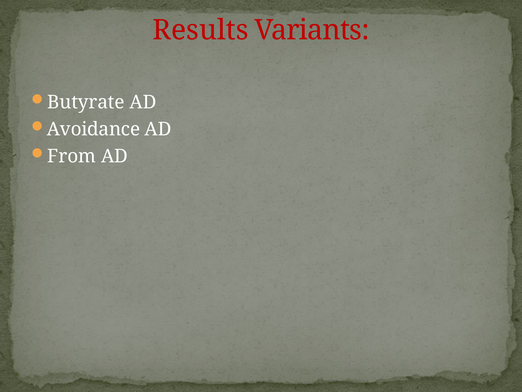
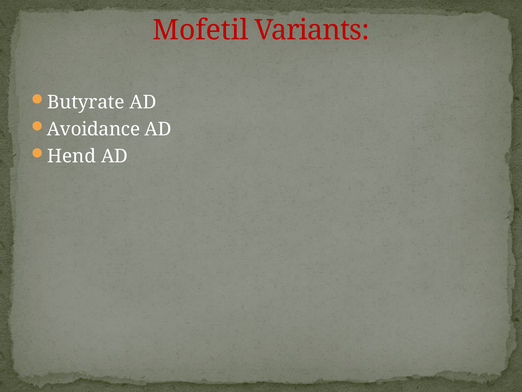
Results: Results -> Mofetil (201, 30)
From: From -> Hend (72, 156)
